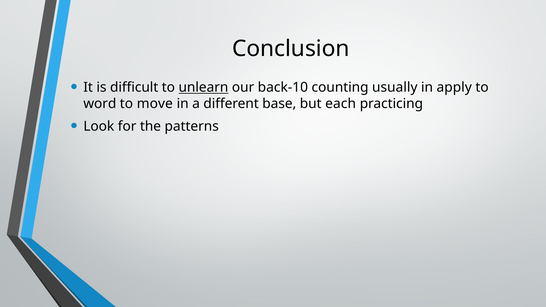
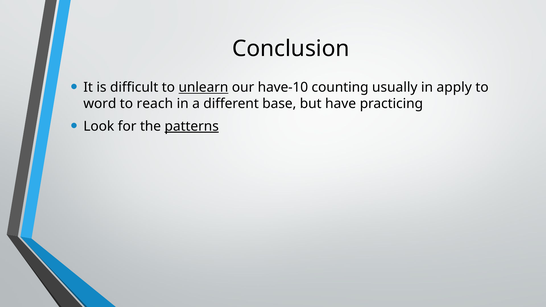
back-10: back-10 -> have-10 (283, 87)
move: move -> reach (155, 104)
each: each -> have (341, 104)
patterns underline: none -> present (192, 126)
